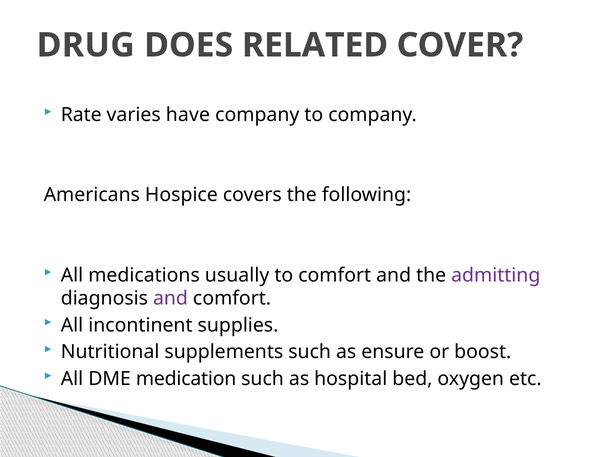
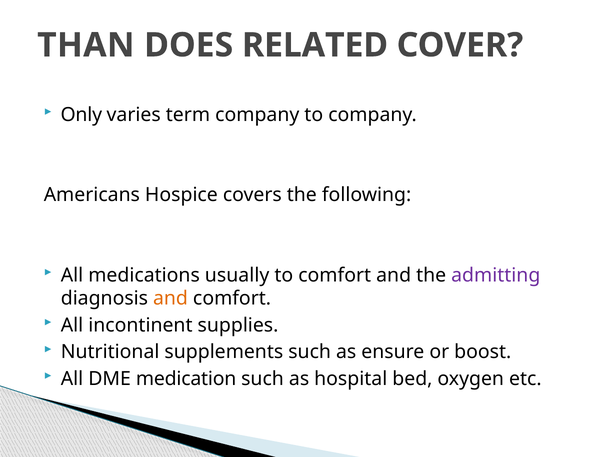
DRUG: DRUG -> THAN (86, 45)
Rate: Rate -> Only (81, 115)
have: have -> term (188, 115)
and colour: purple -> orange (170, 298)
